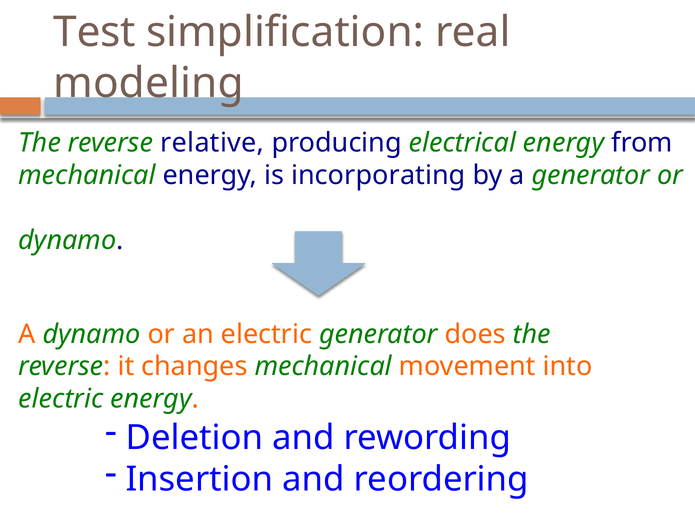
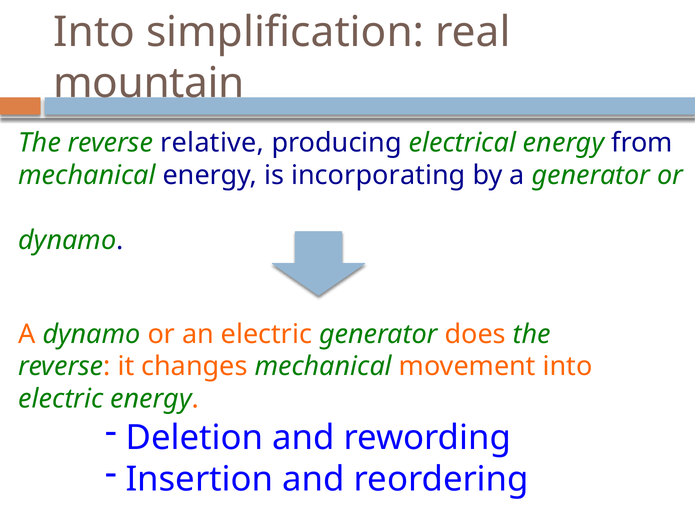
Test: Test -> Into (94, 33)
modeling: modeling -> mountain (149, 83)
